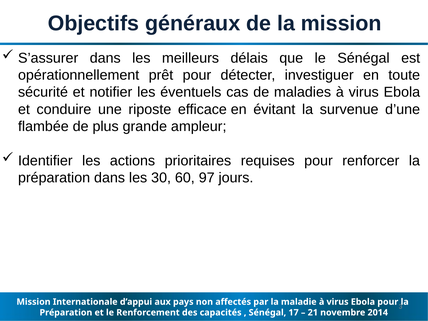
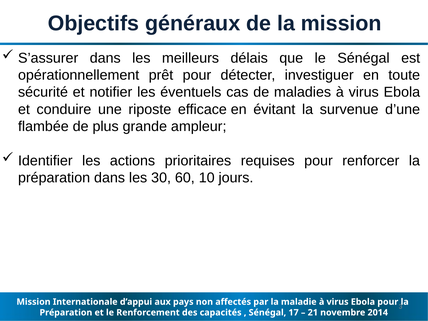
97: 97 -> 10 (207, 178)
